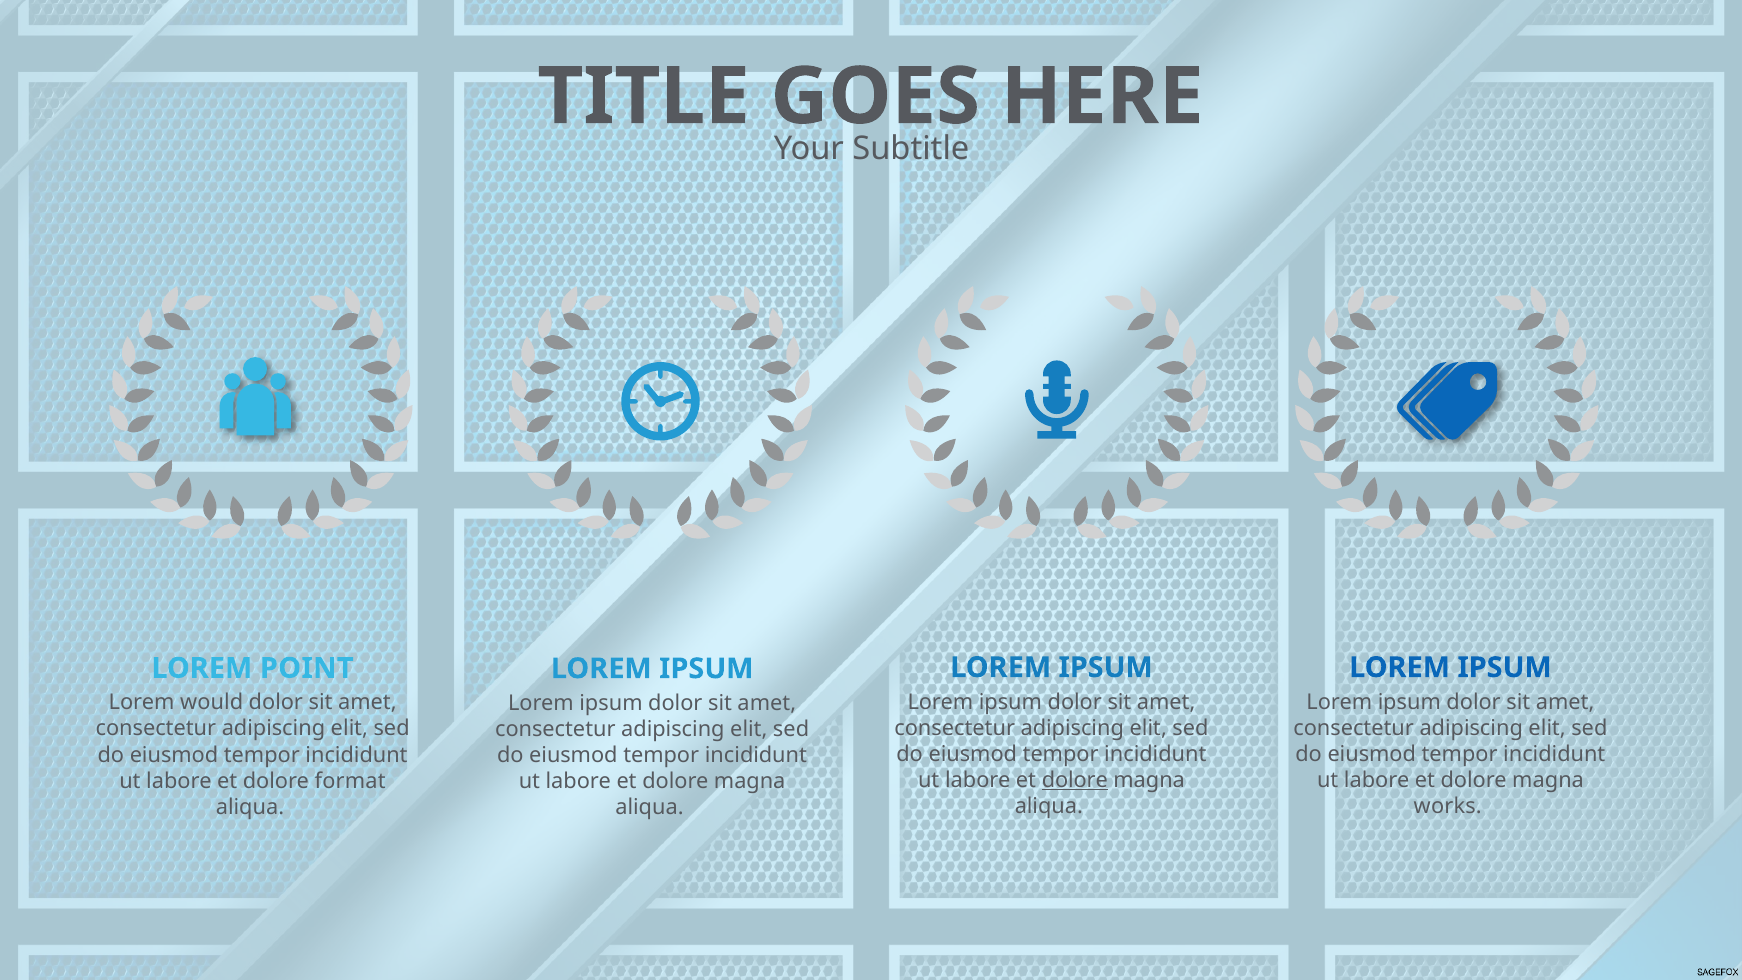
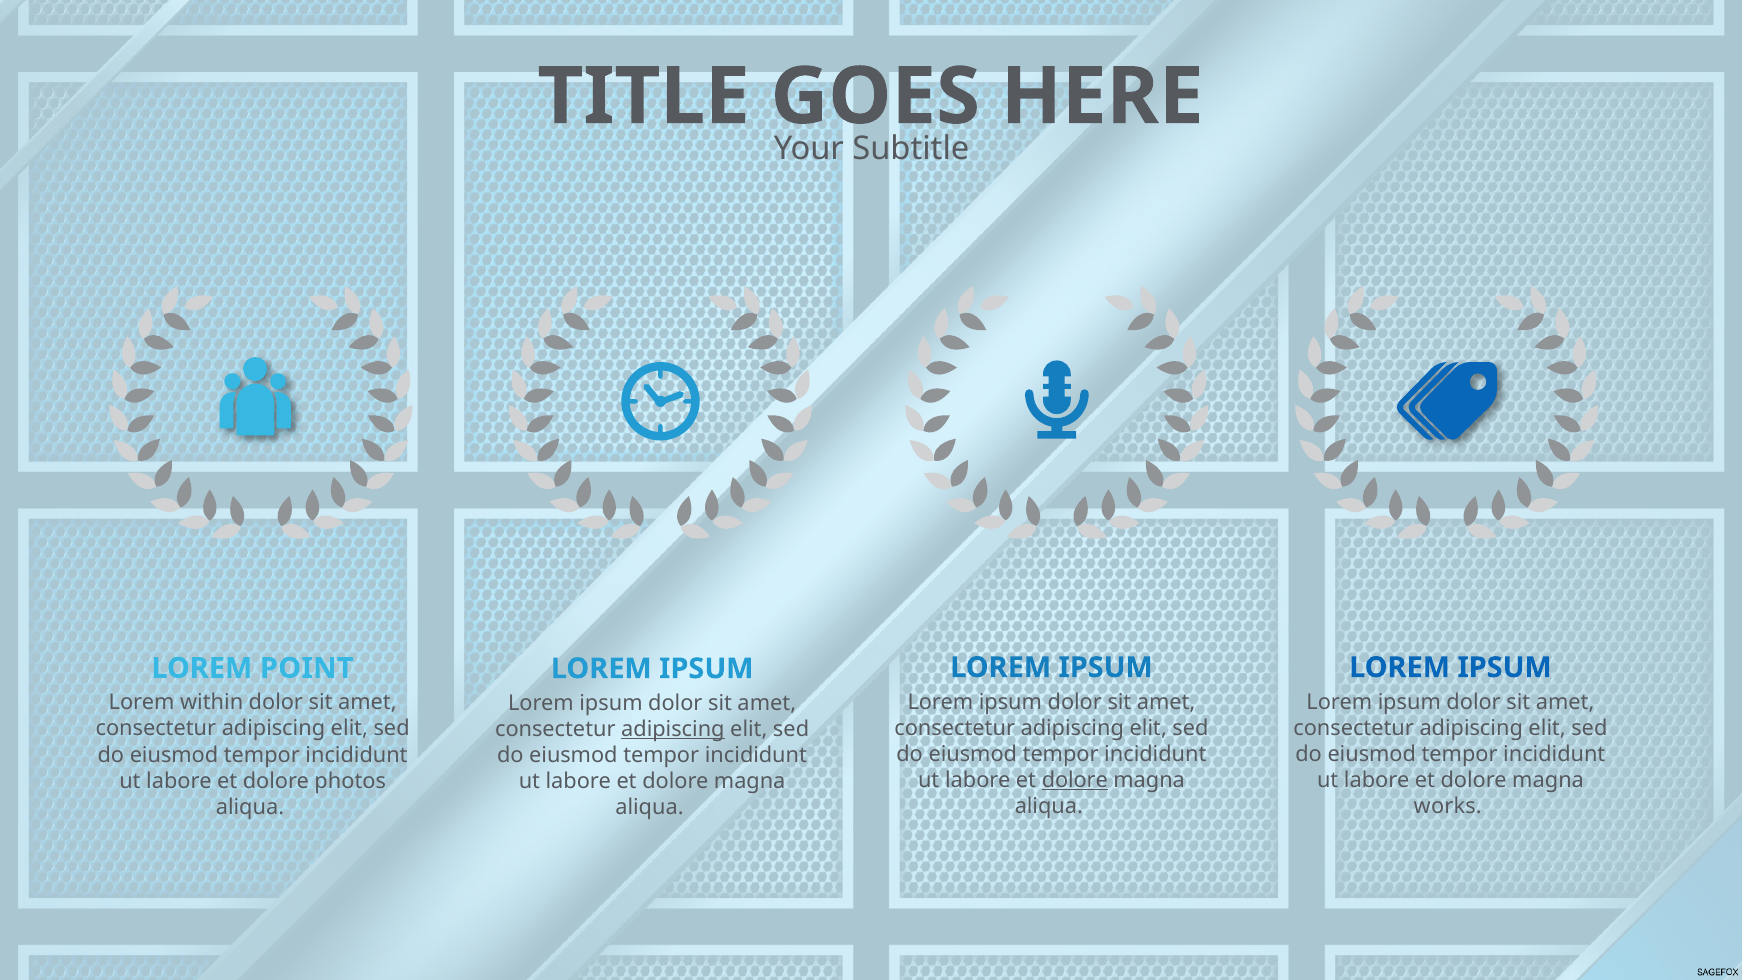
would: would -> within (212, 702)
adipiscing underline: none -> present (673, 729)
format: format -> photos (350, 781)
